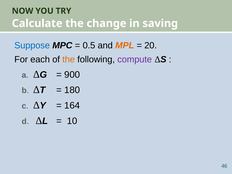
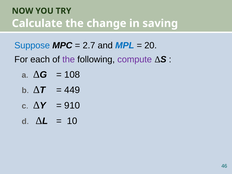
0.5: 0.5 -> 2.7 (89, 45)
MPL colour: orange -> blue (125, 45)
the colour: orange -> purple (69, 59)
900: 900 -> 108 (72, 75)
180: 180 -> 449 (72, 90)
164: 164 -> 910 (72, 106)
